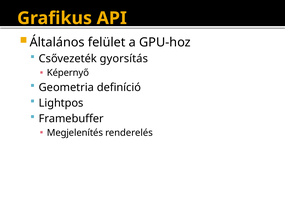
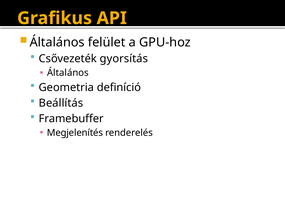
Képernyő: Képernyő -> Általános (68, 73)
Lightpos: Lightpos -> Beállítás (61, 103)
